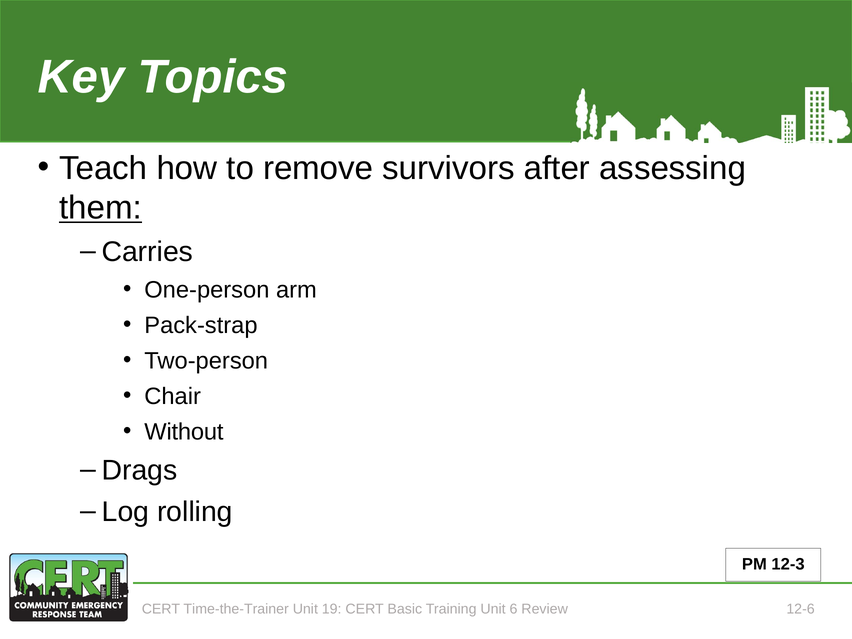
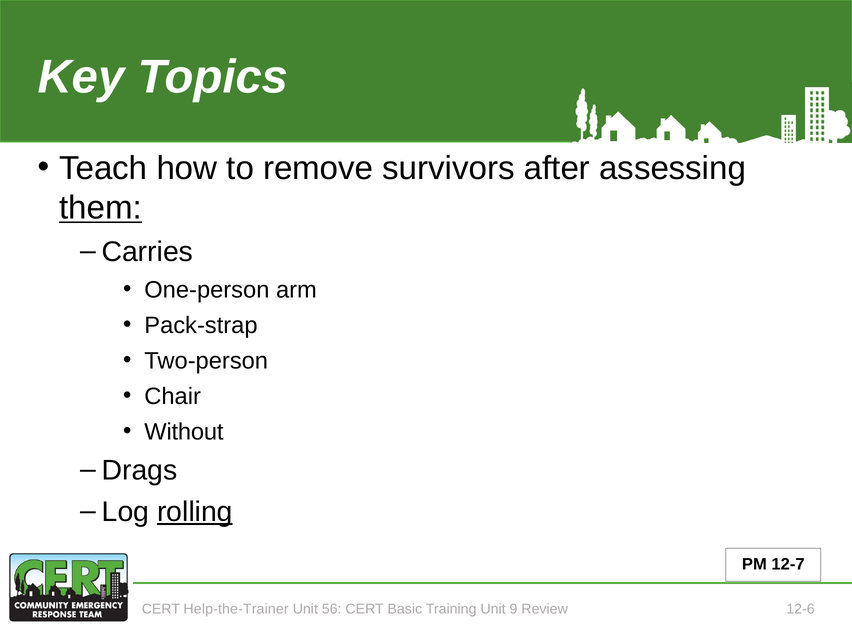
rolling underline: none -> present (195, 512)
12-3: 12-3 -> 12-7 (788, 564)
Time-the-Trainer: Time-the-Trainer -> Help-the-Trainer (236, 609)
19: 19 -> 56 (332, 609)
6: 6 -> 9 (514, 609)
